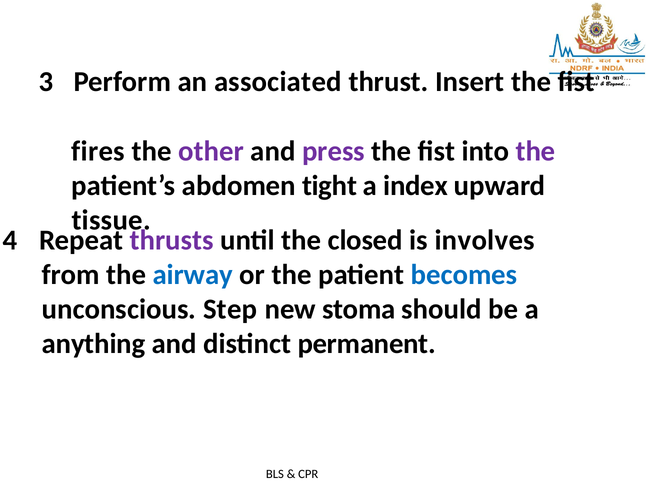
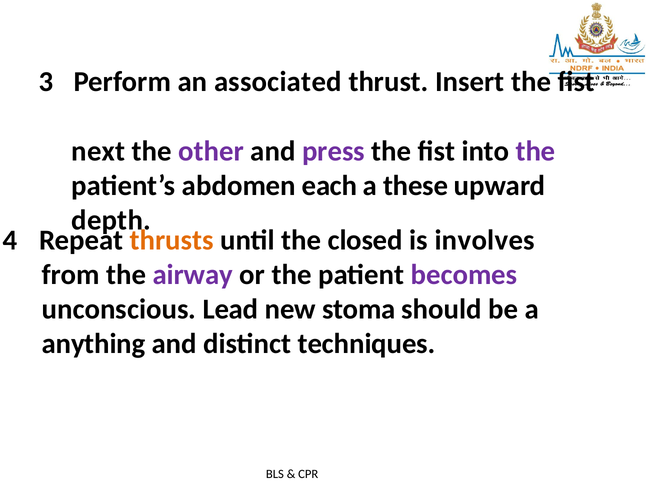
fires: fires -> next (98, 151)
tight: tight -> each (330, 186)
index: index -> these (416, 186)
tissue: tissue -> depth (111, 220)
thrusts colour: purple -> orange (172, 240)
airway colour: blue -> purple (193, 275)
becomes colour: blue -> purple (464, 275)
Step: Step -> Lead (231, 309)
permanent: permanent -> techniques (367, 344)
